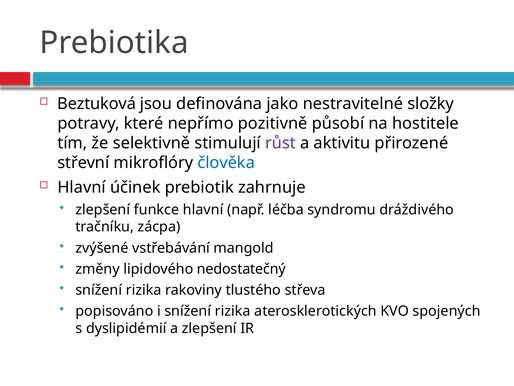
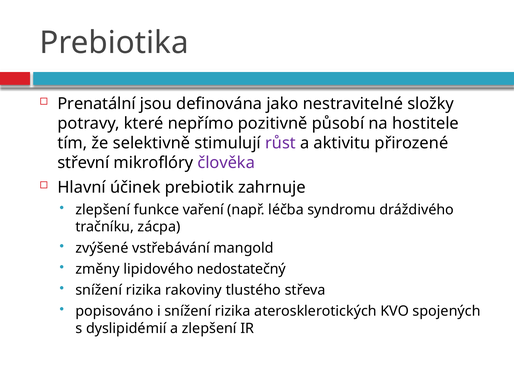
Beztuková: Beztuková -> Prenatální (97, 103)
člověka colour: blue -> purple (226, 163)
funkce hlavní: hlavní -> vaření (203, 209)
